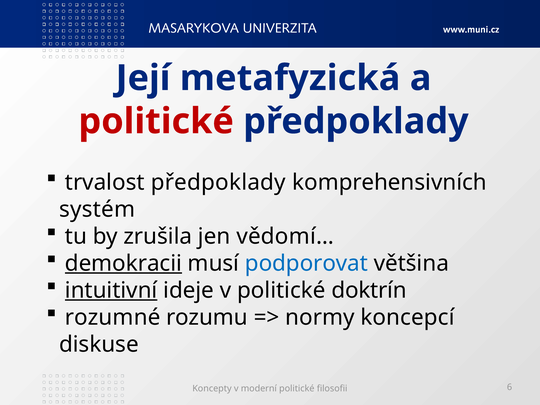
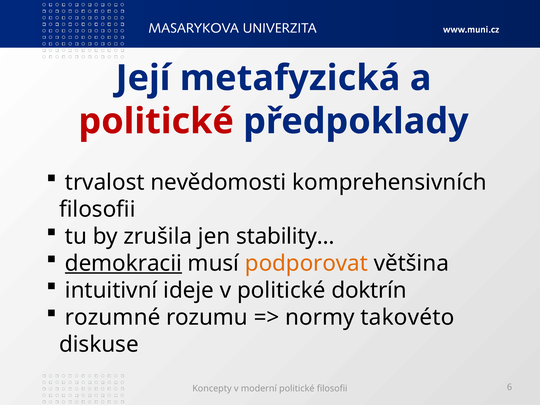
trvalost předpoklady: předpoklady -> nevědomosti (218, 182)
systém: systém -> filosofii (97, 209)
vědomí…: vědomí… -> stability… (285, 236)
podporovat colour: blue -> orange (306, 263)
intuitivní underline: present -> none (111, 290)
koncepcí: koncepcí -> takovéto (407, 317)
